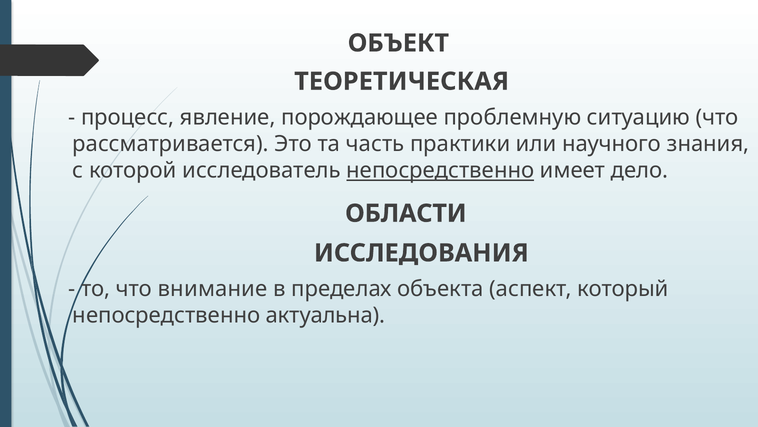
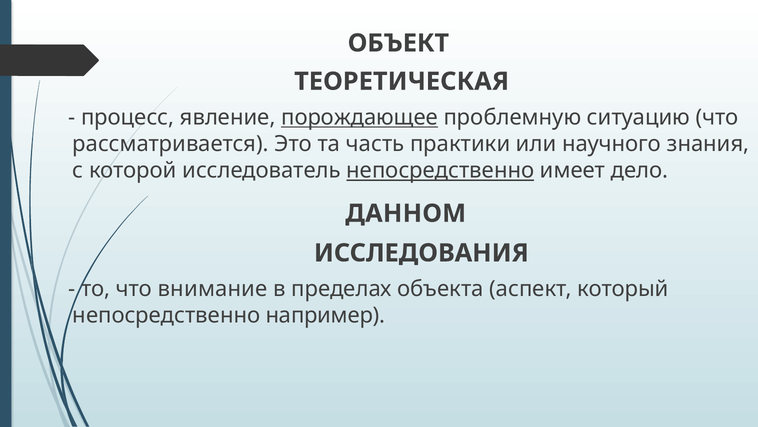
порождающее underline: none -> present (360, 117)
ОБЛАСТИ: ОБЛАСТИ -> ДАННОМ (406, 213)
актуальна: актуальна -> например (325, 315)
